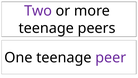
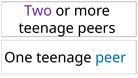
peer colour: purple -> blue (111, 57)
